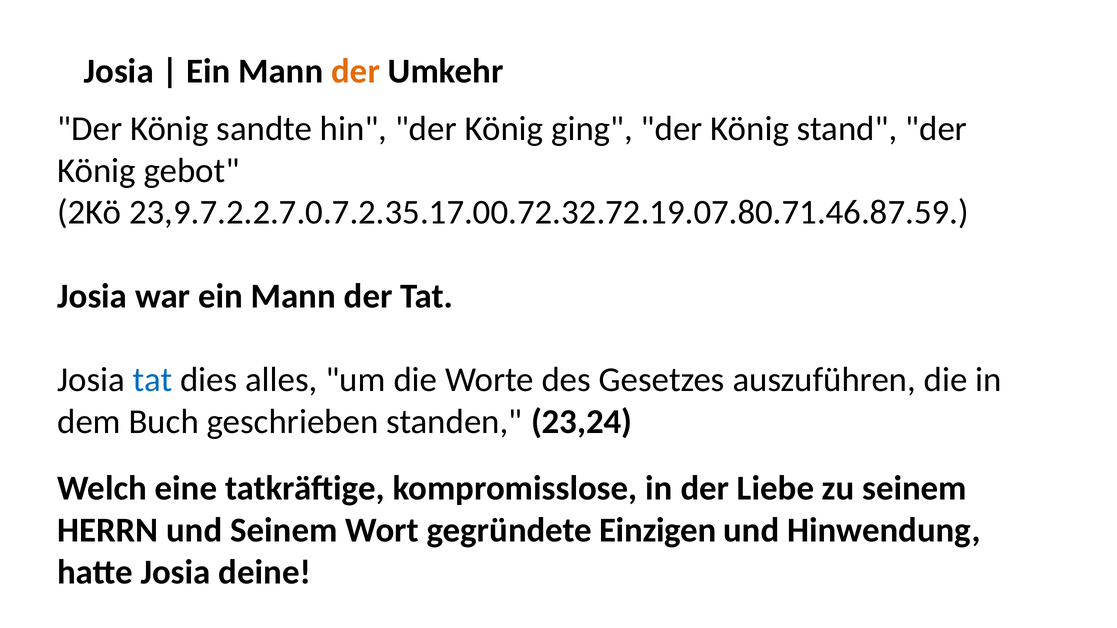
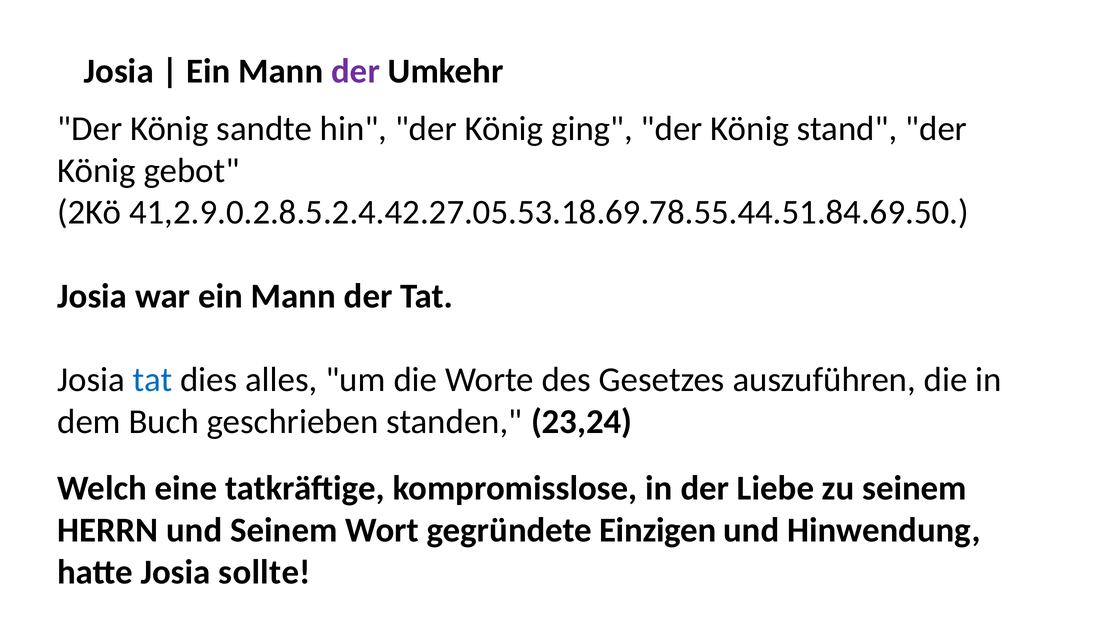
der colour: orange -> purple (356, 71)
23,9.7.2.2.7.0.7.2.35.17.00.72.32.72.19.07.80.71.46.87.59: 23,9.7.2.2.7.0.7.2.35.17.00.72.32.72.19.07.80.71.46.87.59 -> 41,2.9.0.2.8.5.2.4.42.27.05.53.18.69.78.55.44.51.84.69.50 (549, 213)
deine: deine -> sollte (265, 572)
